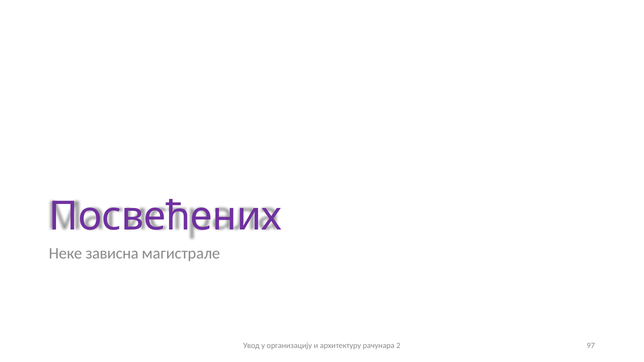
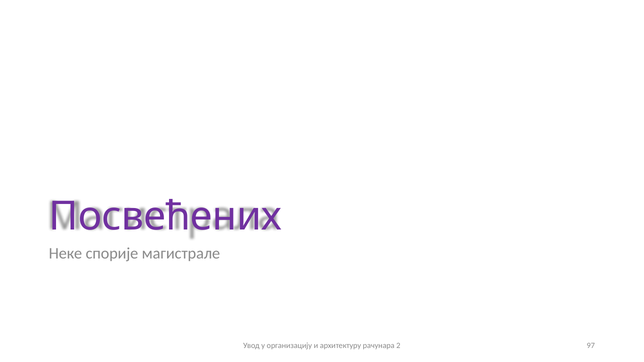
зависна: зависна -> спорије (112, 253)
